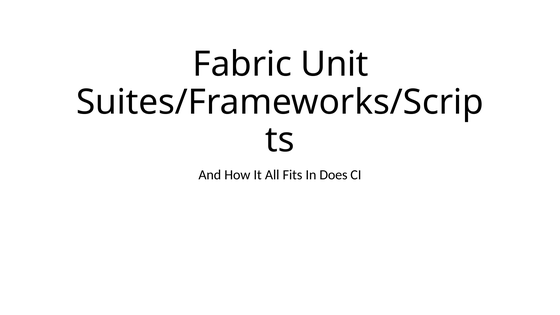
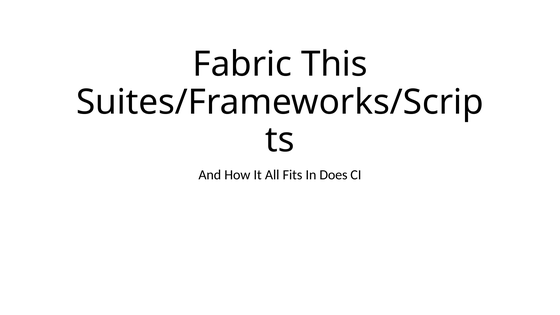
Unit: Unit -> This (334, 64)
